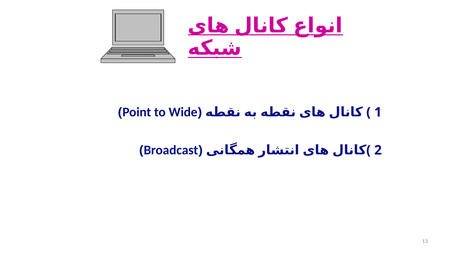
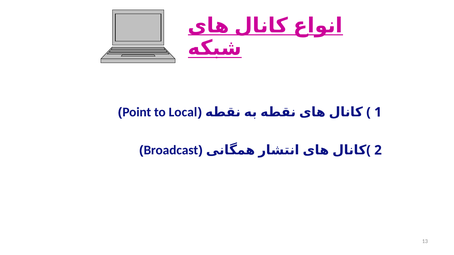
Wide: Wide -> Local (183, 112)
